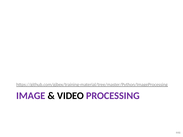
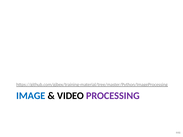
IMAGE colour: purple -> blue (31, 96)
